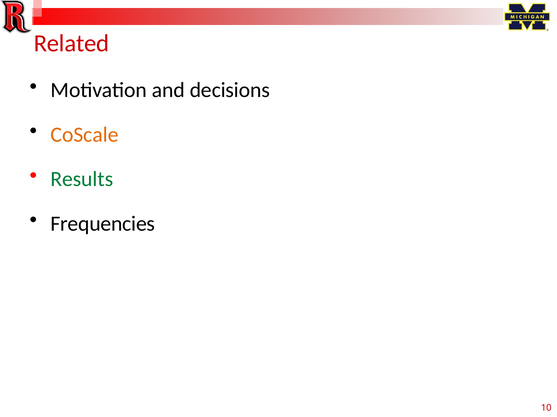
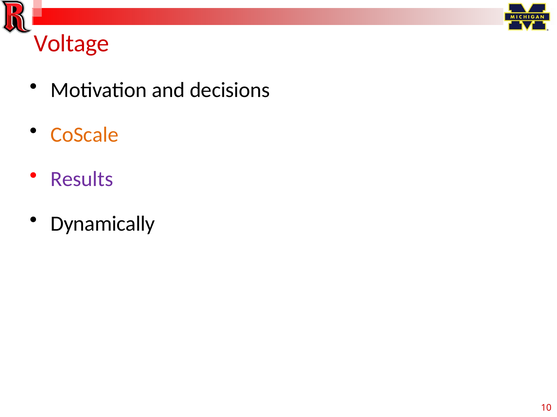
Related: Related -> Voltage (71, 44)
Results colour: green -> purple (82, 179)
Frequencies: Frequencies -> Dynamically (103, 224)
